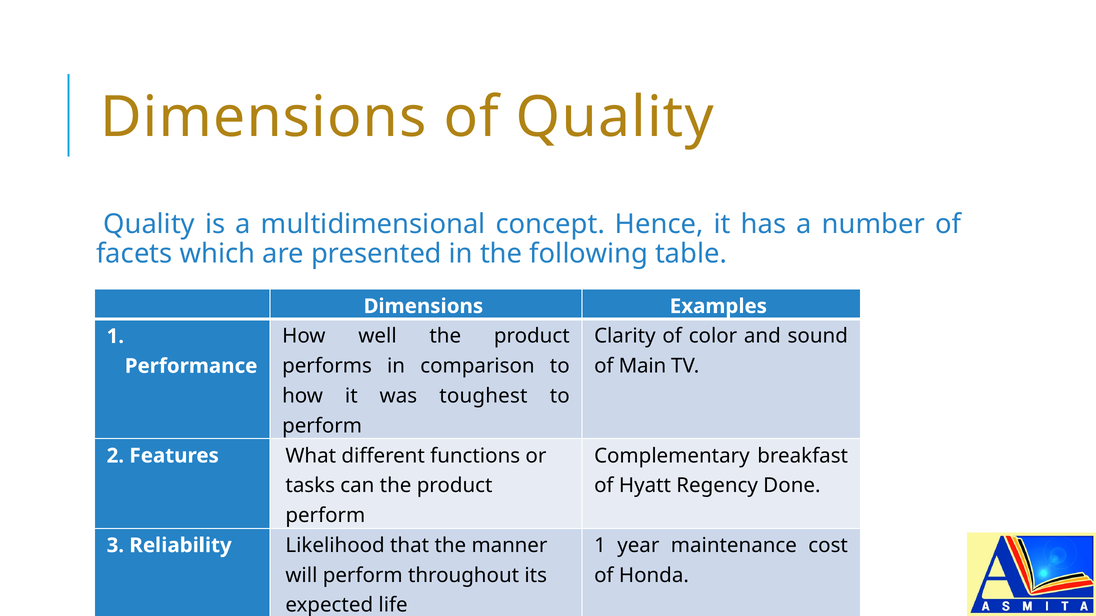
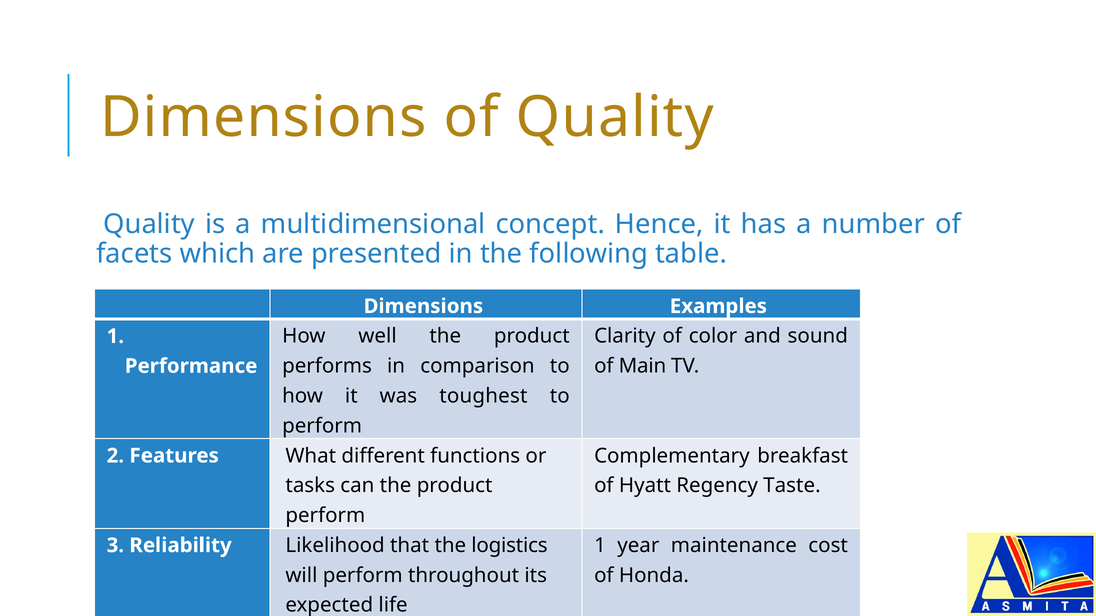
Done: Done -> Taste (792, 486)
manner: manner -> logistics (510, 546)
